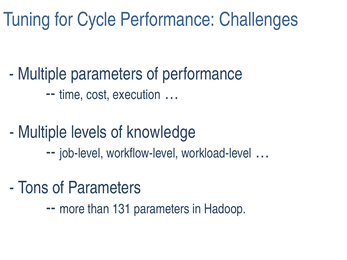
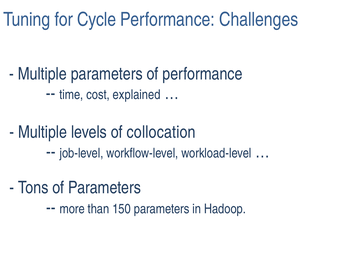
execution: execution -> explained (137, 95)
knowledge: knowledge -> collocation (161, 132)
131: 131 -> 150 (122, 209)
